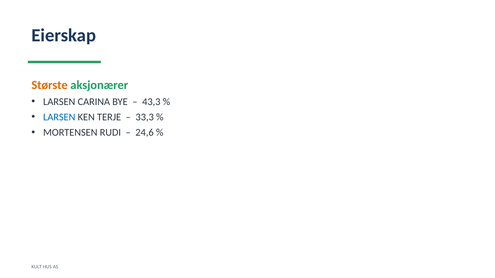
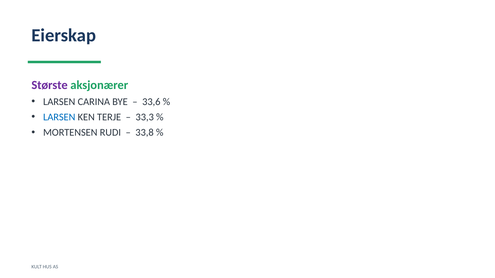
Største colour: orange -> purple (50, 85)
43,3: 43,3 -> 33,6 (151, 102)
24,6: 24,6 -> 33,8 (145, 133)
